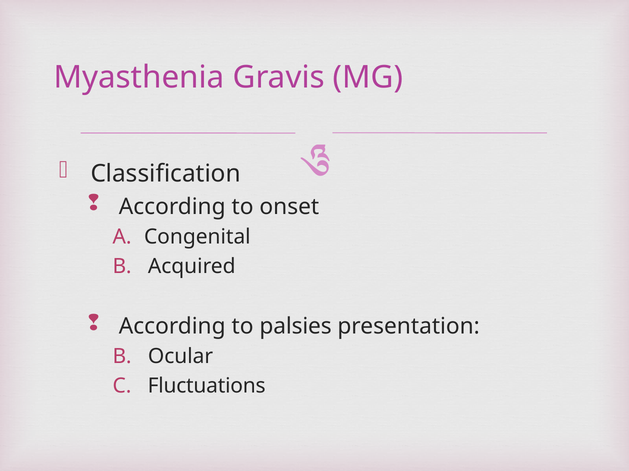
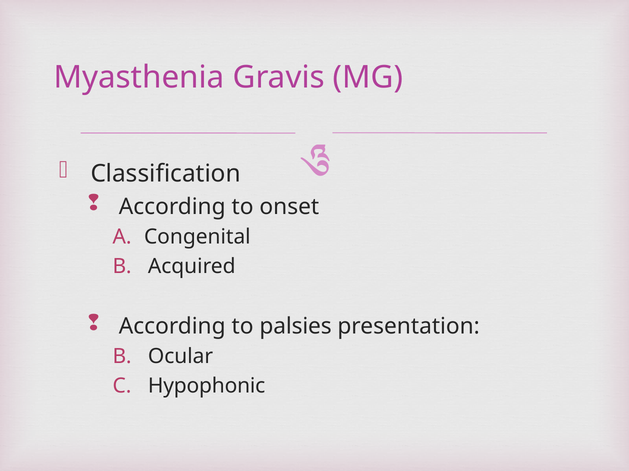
Fluctuations: Fluctuations -> Hypophonic (207, 386)
